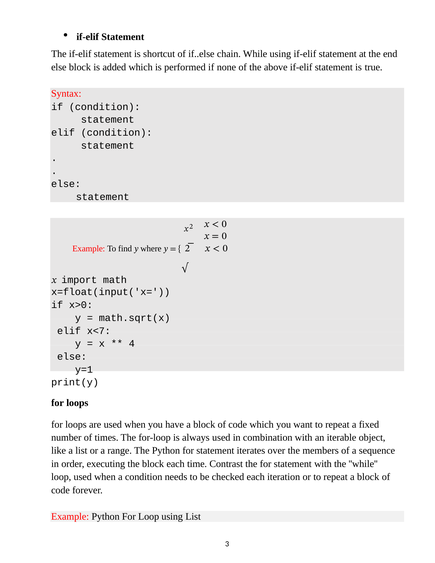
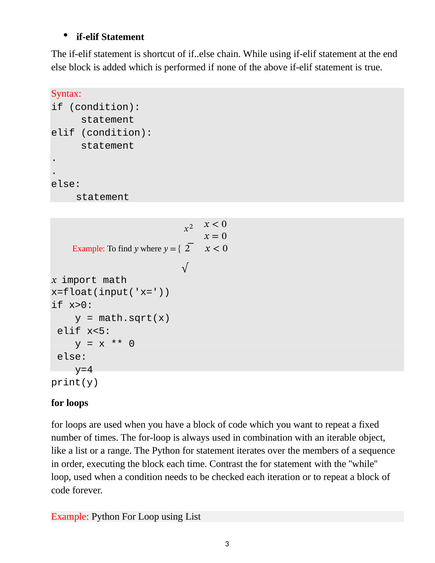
x<7: x<7 -> x<5 (99, 331)
4: 4 -> 0 (132, 344)
y=1: y=1 -> y=4 (84, 369)
